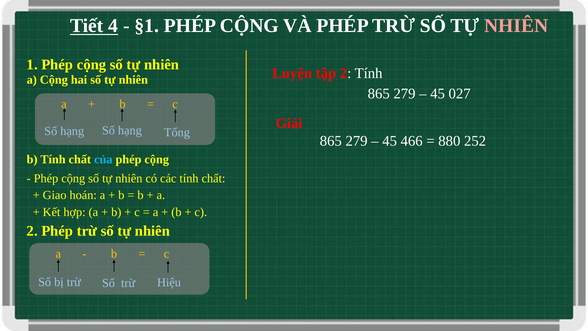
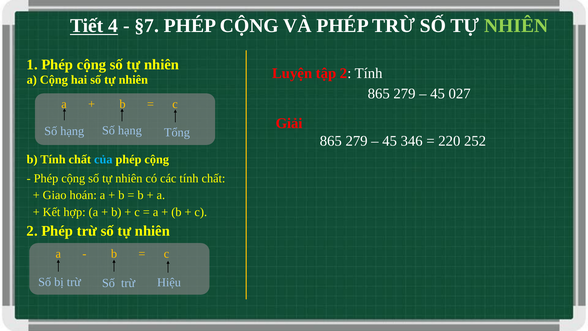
§1: §1 -> §7 (147, 26)
NHIÊN colour: pink -> light green (516, 26)
466: 466 -> 346 (412, 141)
880: 880 -> 220 (449, 141)
